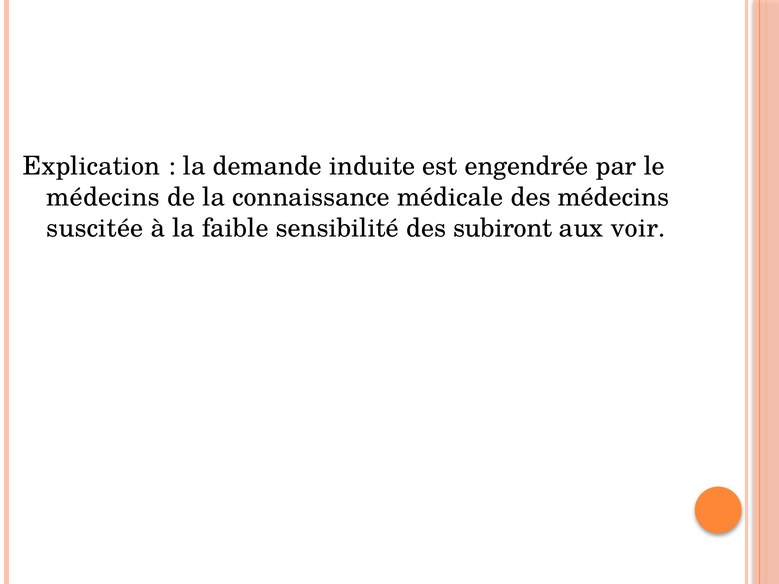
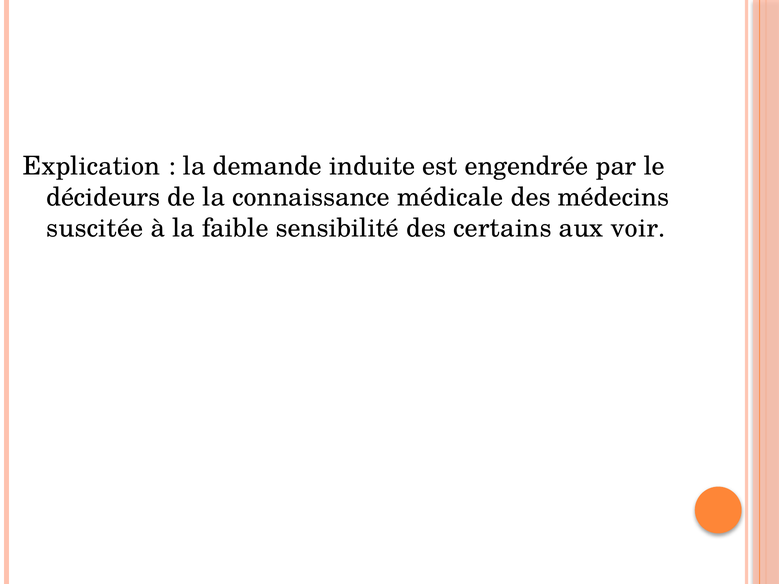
médecins: médecins -> décideurs (103, 197)
subiront: subiront -> certains (502, 228)
